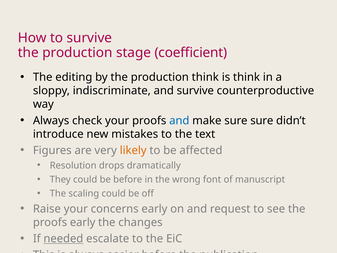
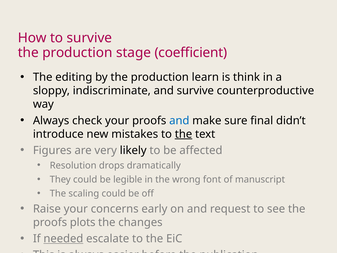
production think: think -> learn (205, 77)
sure sure: sure -> final (262, 120)
the underline: none -> present (183, 134)
likely colour: orange -> black (133, 150)
be before: before -> legible (128, 179)
proofs early: early -> plots (83, 222)
